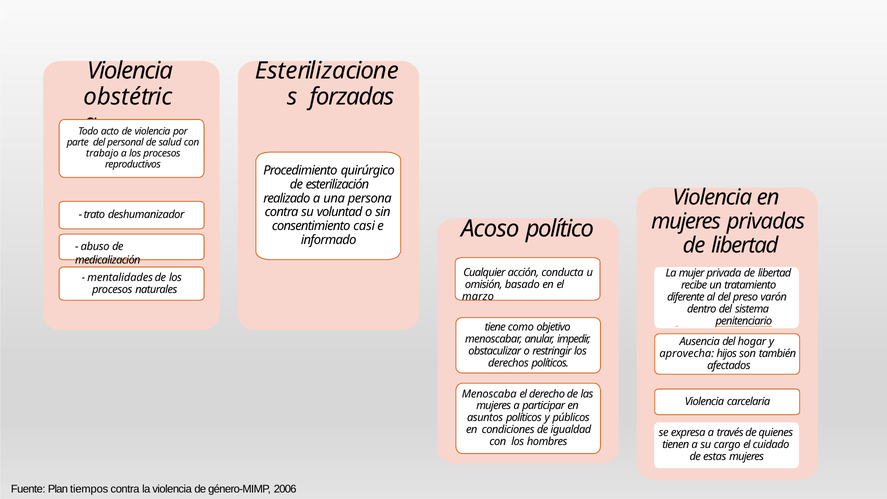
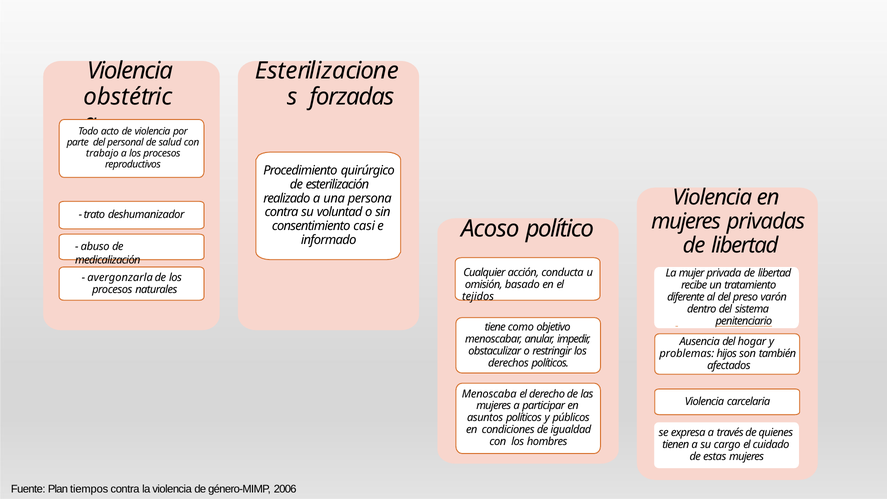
mentalidades: mentalidades -> avergonzarla (120, 277)
marzo: marzo -> tejidos (478, 297)
aprovecha: aprovecha -> problemas (687, 354)
